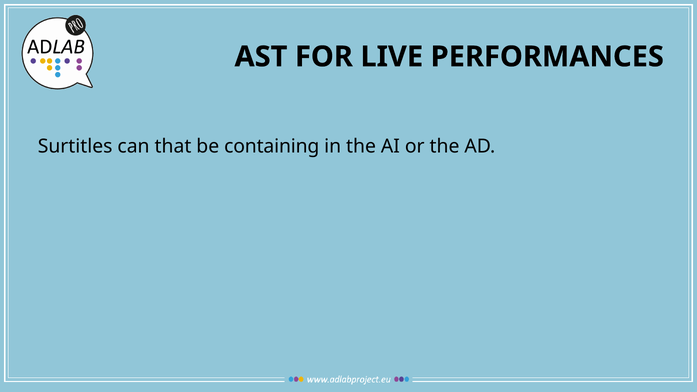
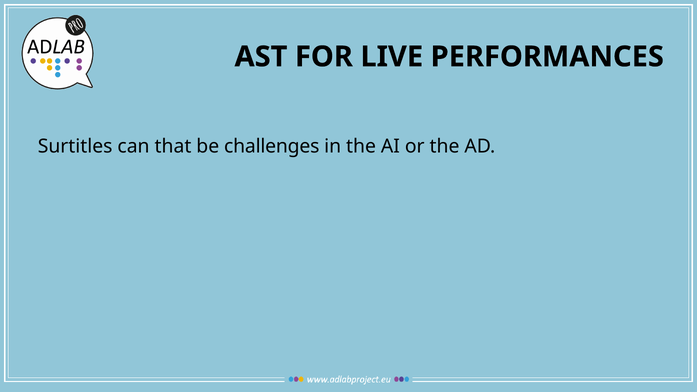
containing: containing -> challenges (272, 146)
